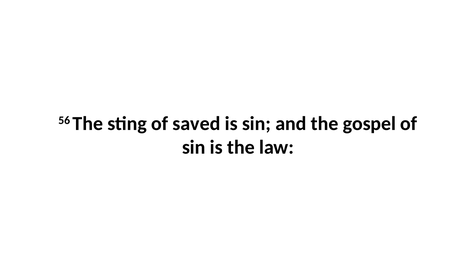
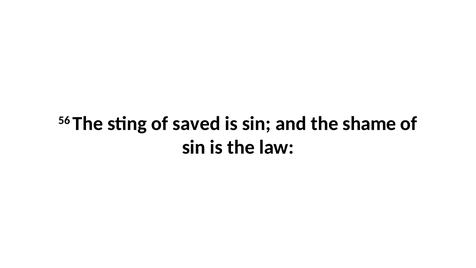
gospel: gospel -> shame (369, 123)
